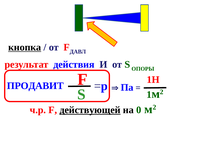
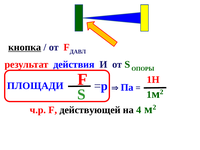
ПРОДАВИТ: ПРОДАВИТ -> ПЛОЩАДИ (35, 86)
действующей underline: present -> none (90, 110)
0: 0 -> 4 (139, 110)
